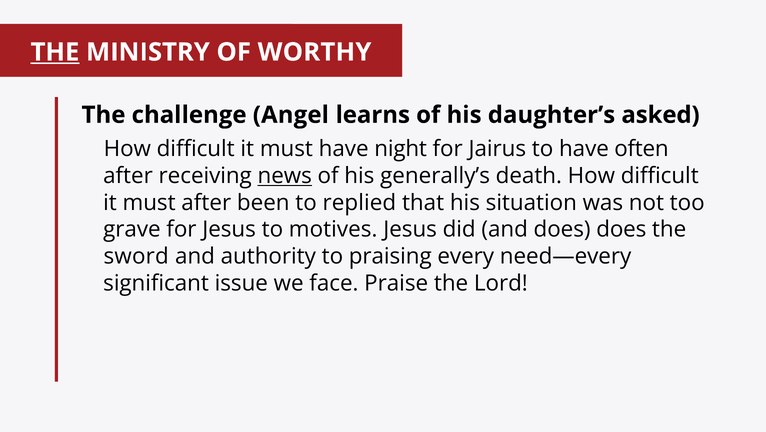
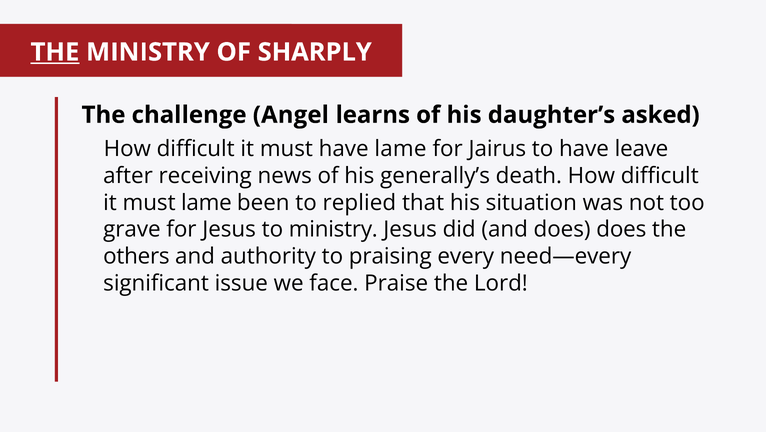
WORTHY: WORTHY -> SHARPLY (315, 52)
have night: night -> lame (400, 149)
often: often -> leave (641, 149)
news underline: present -> none (285, 176)
must after: after -> lame (206, 203)
to motives: motives -> ministry (333, 230)
sword: sword -> others (136, 256)
